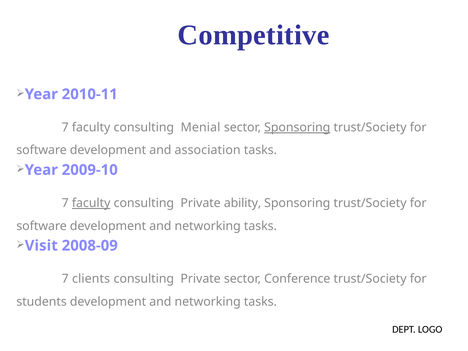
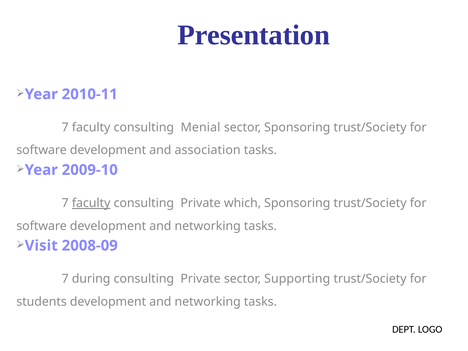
Competitive: Competitive -> Presentation (254, 35)
Sponsoring underline: present -> none (297, 128)
ability: ability -> which (242, 203)
clients: clients -> during (91, 279)
Conference: Conference -> Supporting (297, 279)
